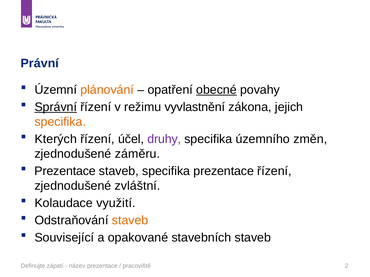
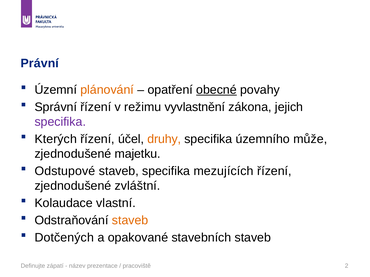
Správní underline: present -> none (56, 107)
specifika colour: orange -> purple (60, 122)
druhy colour: purple -> orange (164, 139)
změn: změn -> může (310, 139)
záměru: záměru -> majetku (138, 154)
Prezentace: Prezentace -> Odstupové (65, 171)
specifika prezentace: prezentace -> mezujících (224, 171)
využití: využití -> vlastní (116, 203)
Související: Související -> Dotčených (64, 238)
